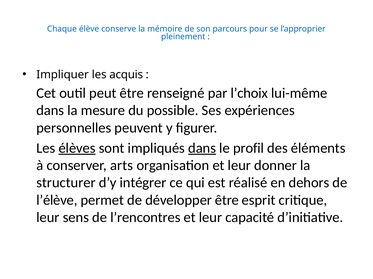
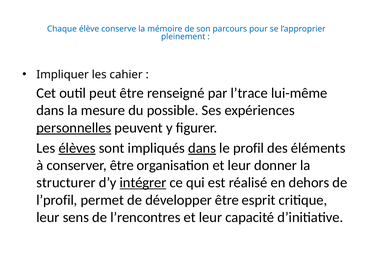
acquis: acquis -> cahier (126, 75)
l’choix: l’choix -> l’trace (249, 93)
personnelles underline: none -> present (74, 128)
conserver arts: arts -> être (122, 166)
intégrer underline: none -> present (143, 183)
l’élève: l’élève -> l’profil (57, 201)
